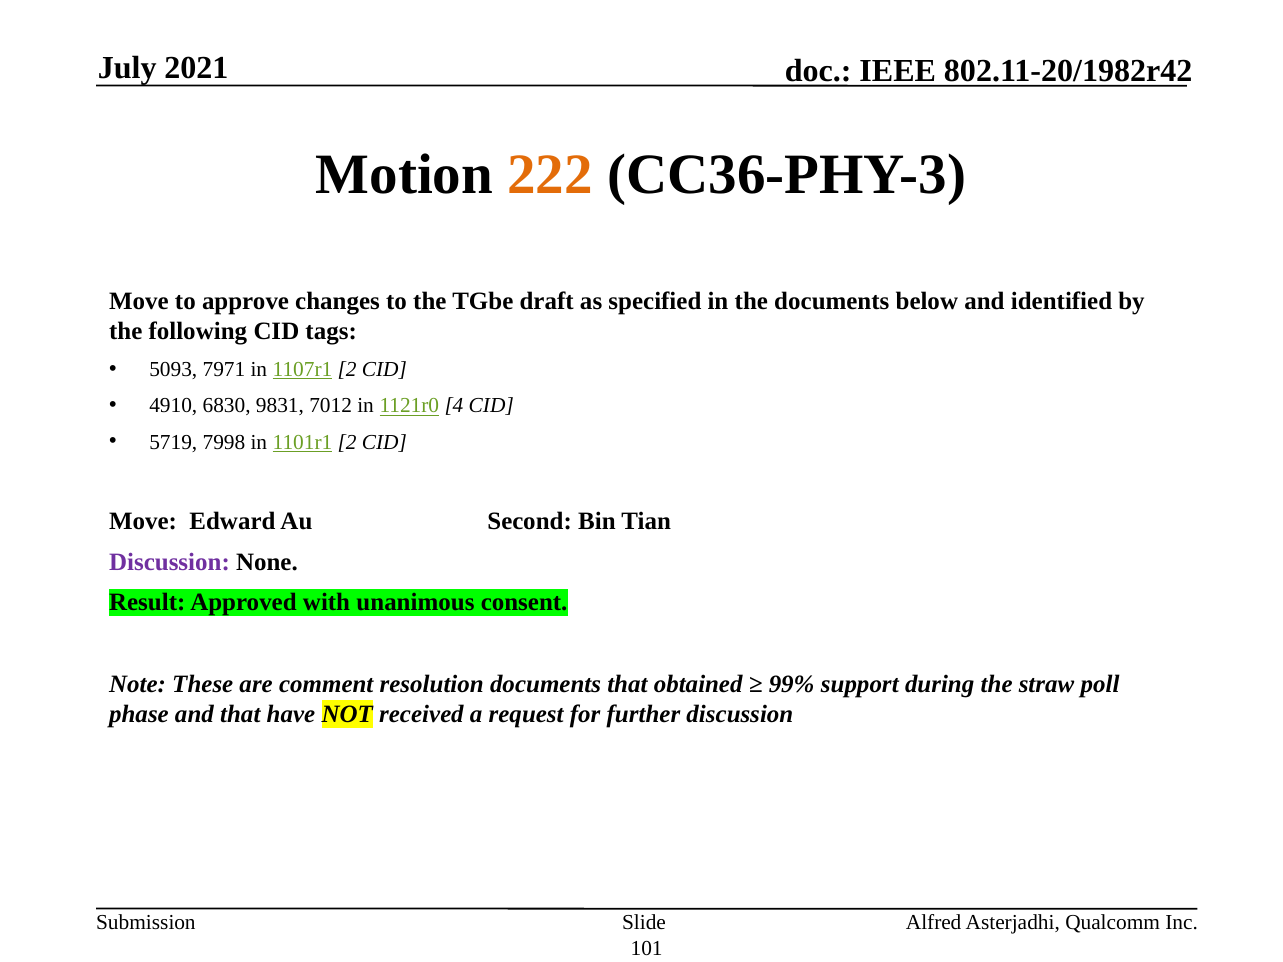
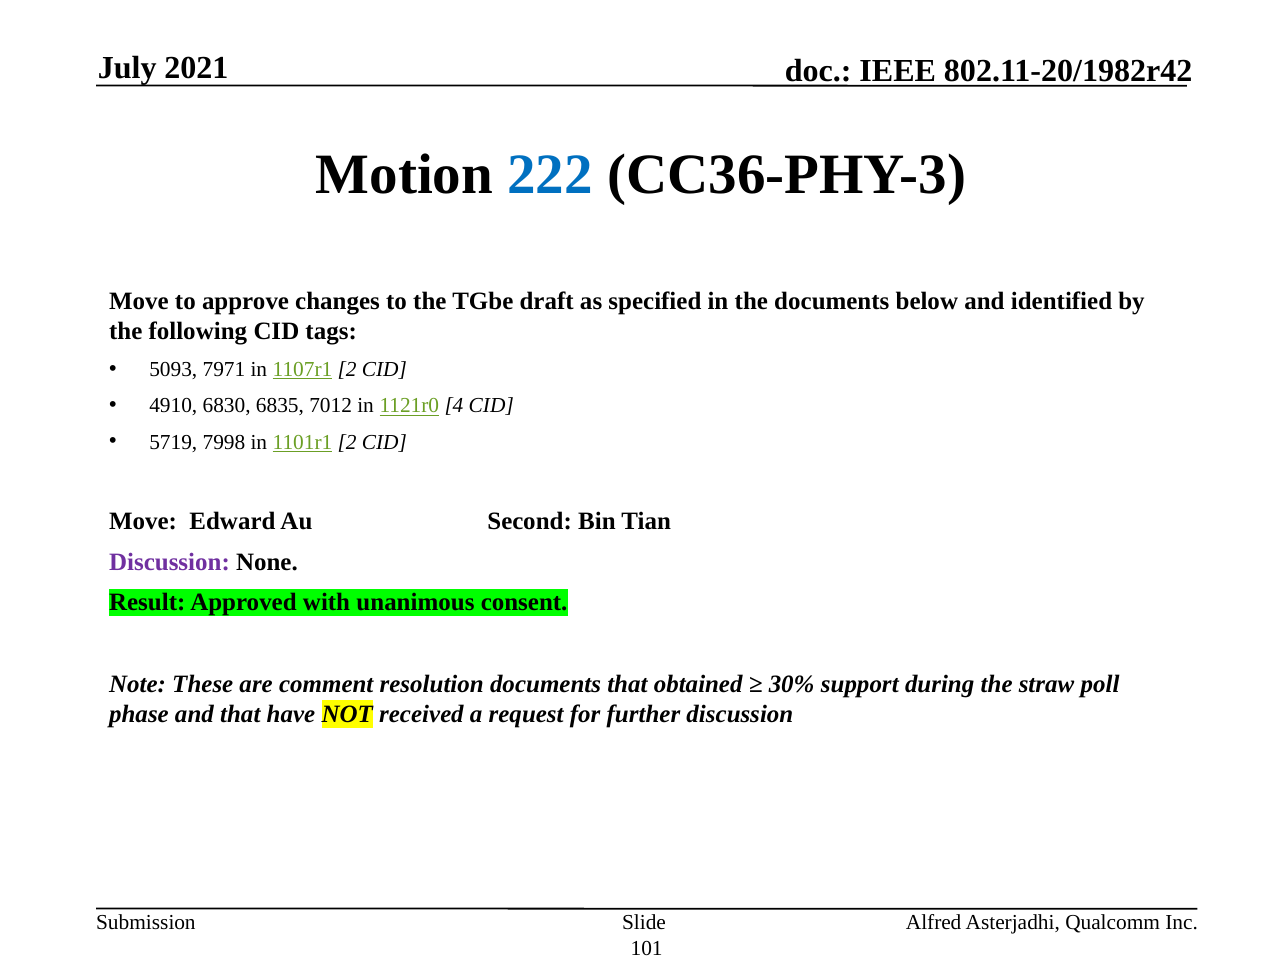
222 colour: orange -> blue (550, 175)
9831: 9831 -> 6835 (280, 406)
99%: 99% -> 30% (792, 684)
